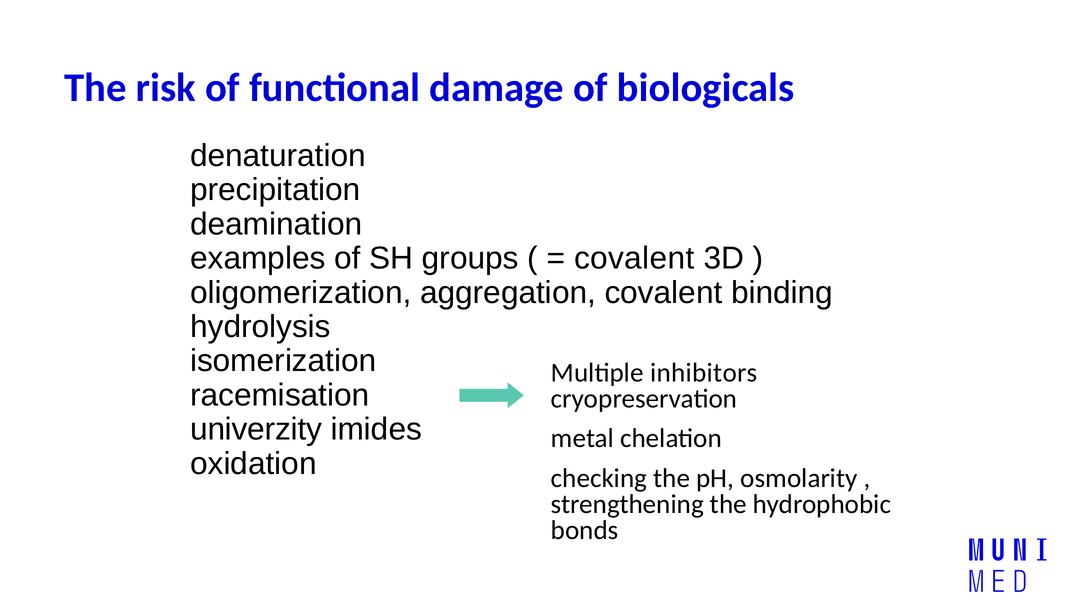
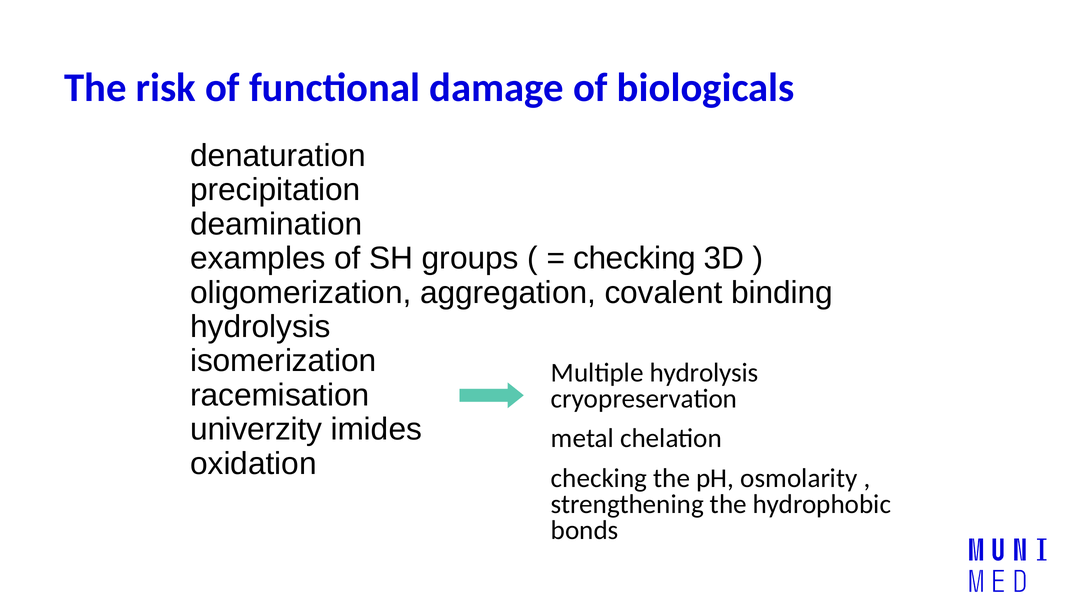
covalent: covalent -> checking (635, 258)
Multiple inhibitors: inhibitors -> hydrolysis (704, 373)
